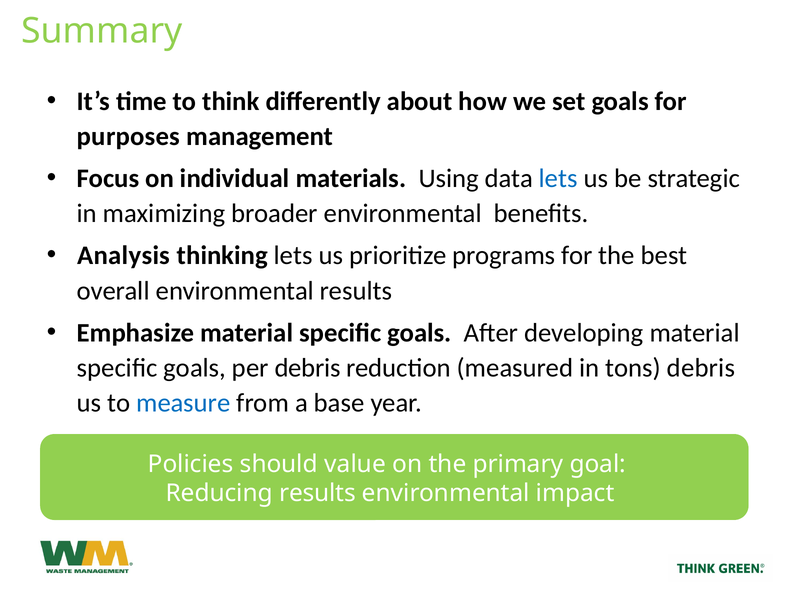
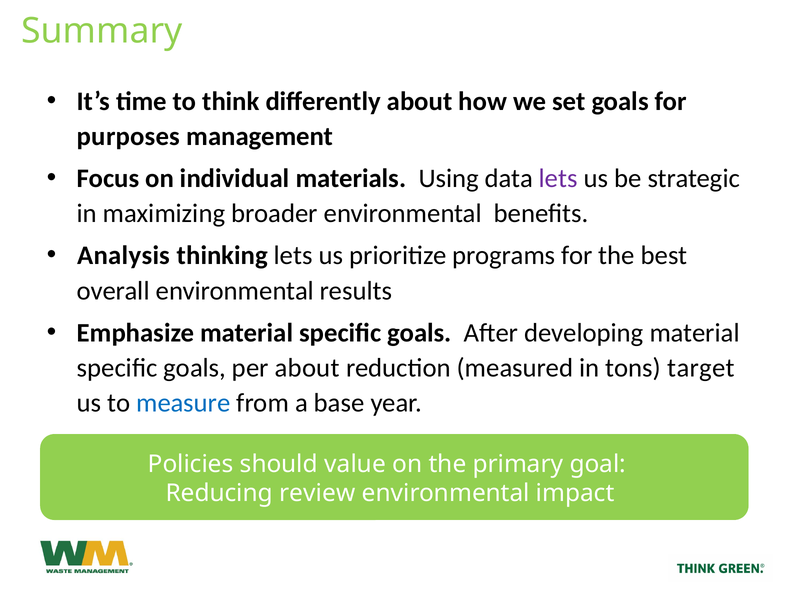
lets colour: blue -> purple (558, 179)
per debris: debris -> about (307, 368)
tons debris: debris -> target (701, 368)
Reducing results: results -> review (317, 494)
